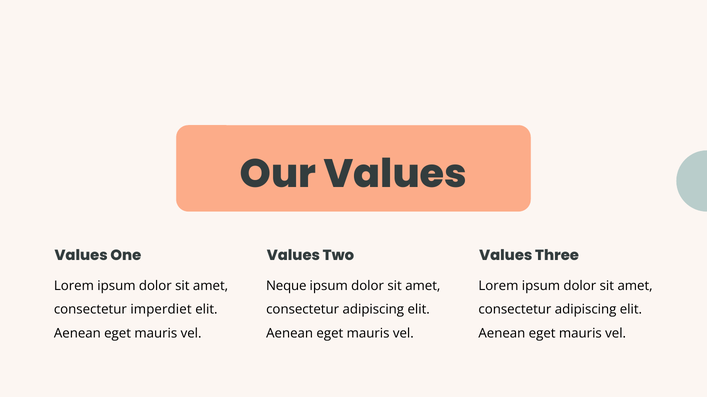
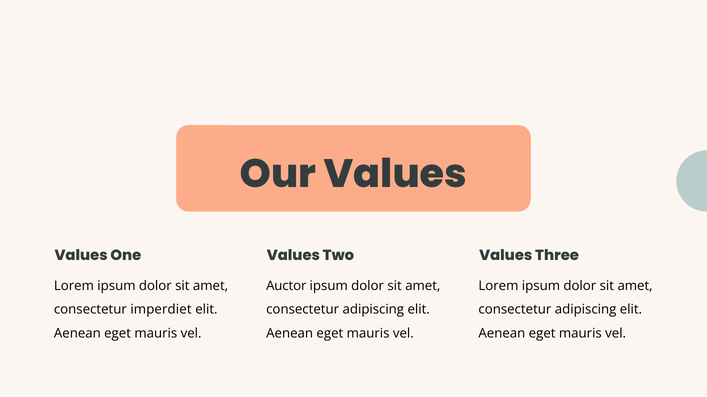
Neque: Neque -> Auctor (286, 286)
